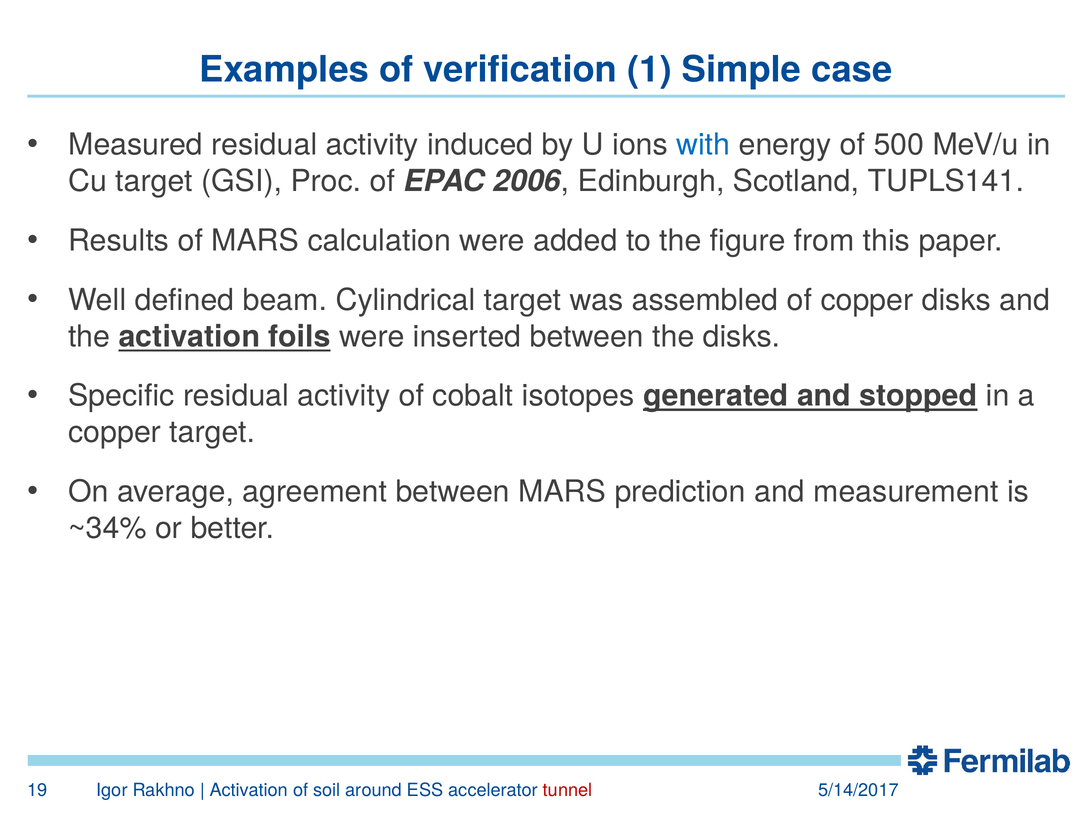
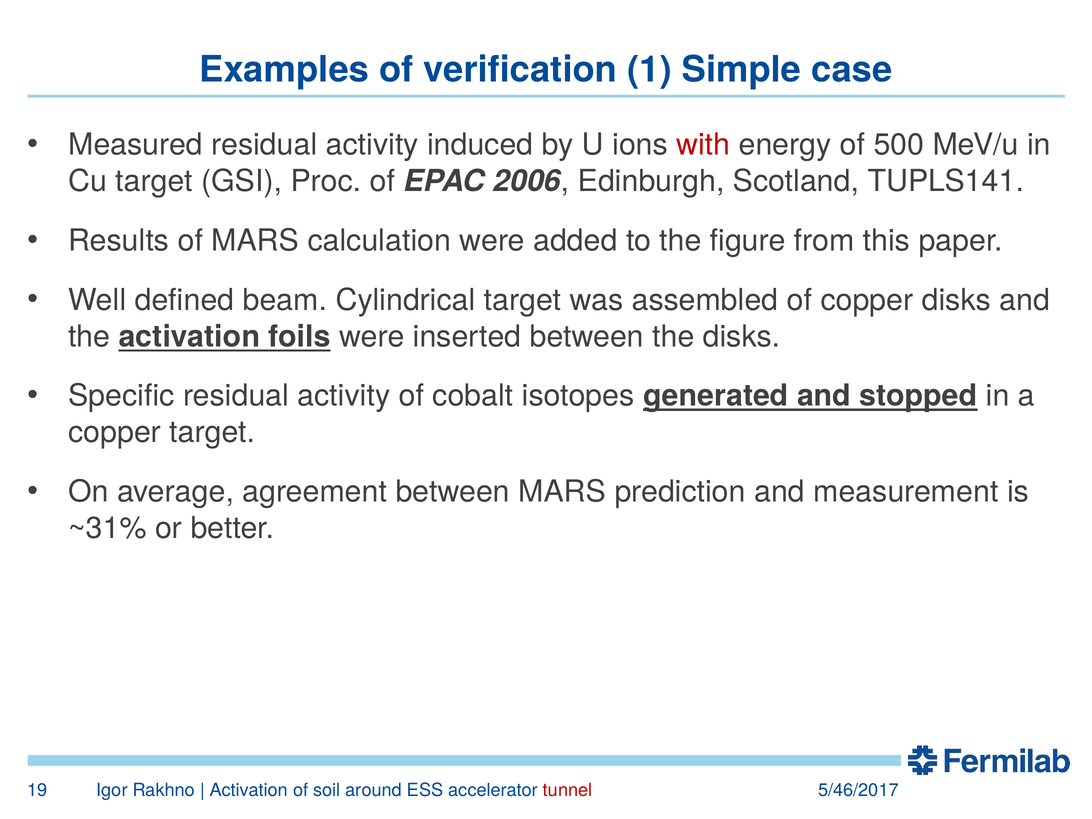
with colour: blue -> red (703, 145)
~34%: ~34% -> ~31% (108, 528)
5/14/2017: 5/14/2017 -> 5/46/2017 (858, 790)
